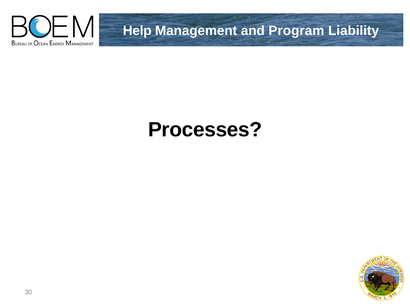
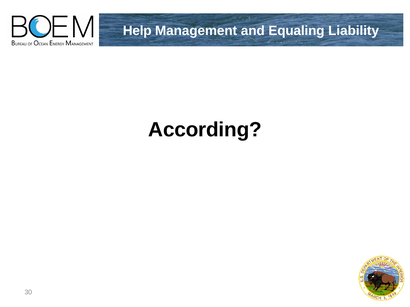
Program: Program -> Equaling (296, 31)
Processes: Processes -> According (205, 130)
